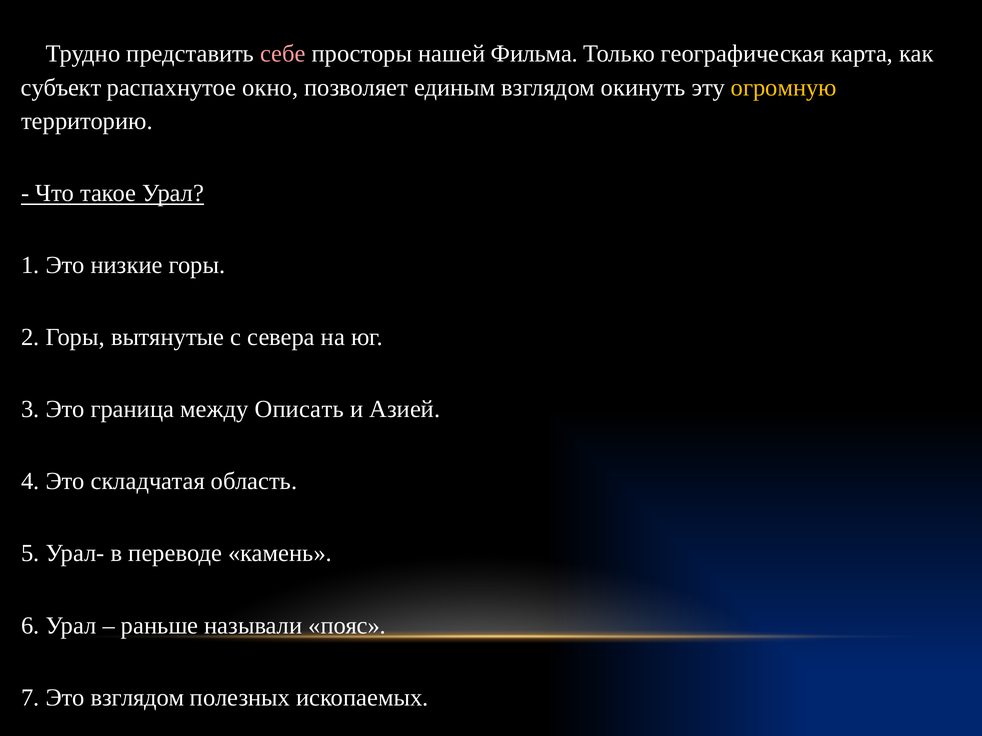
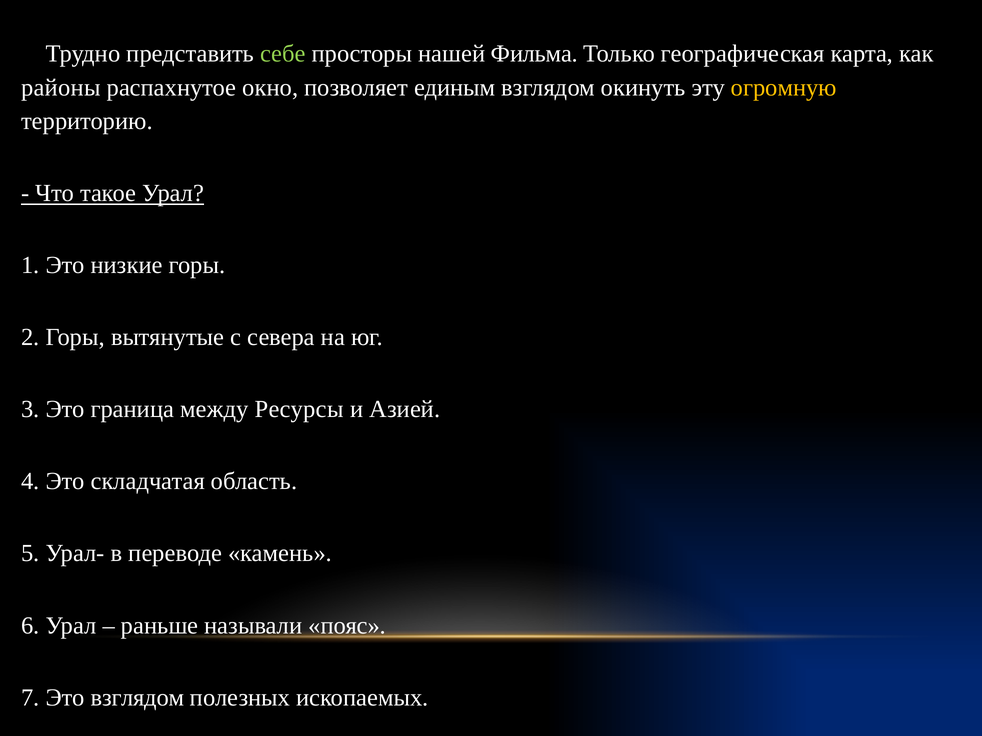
себе colour: pink -> light green (283, 54)
субъект: субъект -> районы (61, 88)
Описать: Описать -> Ресурсы (299, 410)
